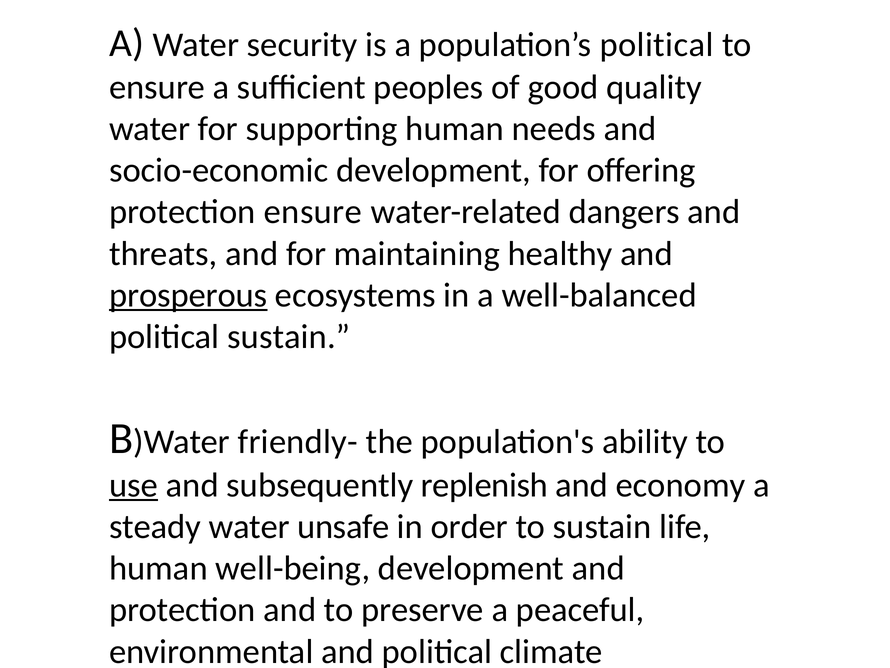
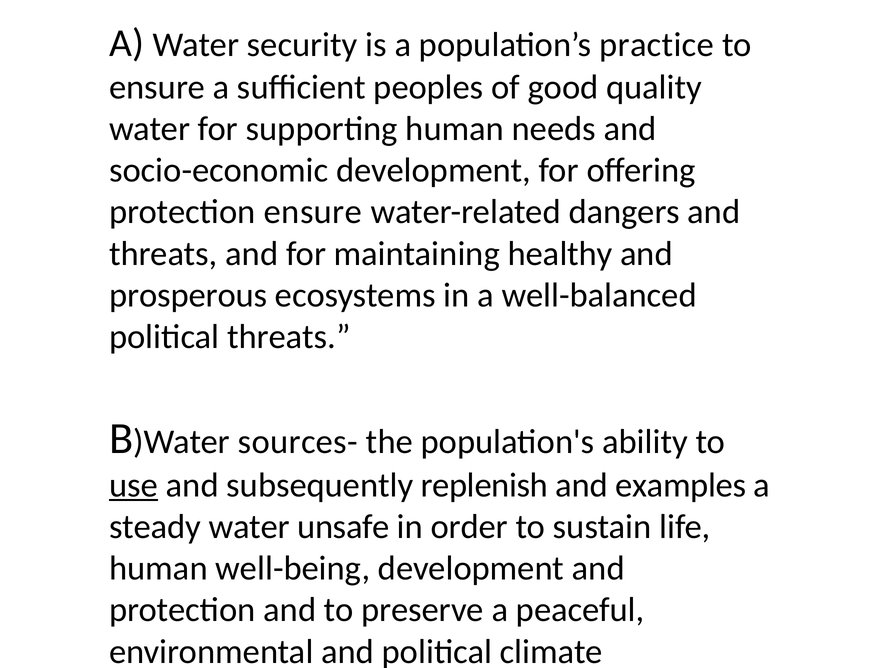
population’s political: political -> practice (657, 45)
prosperous underline: present -> none (188, 295)
political sustain: sustain -> threats (289, 337)
friendly-: friendly- -> sources- (298, 441)
economy: economy -> examples (681, 485)
